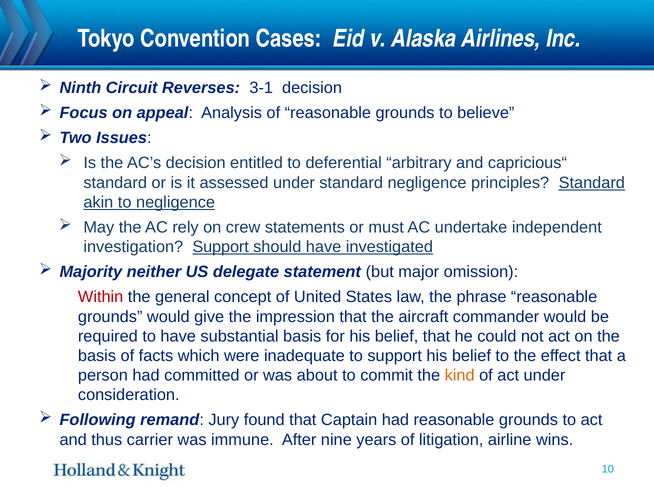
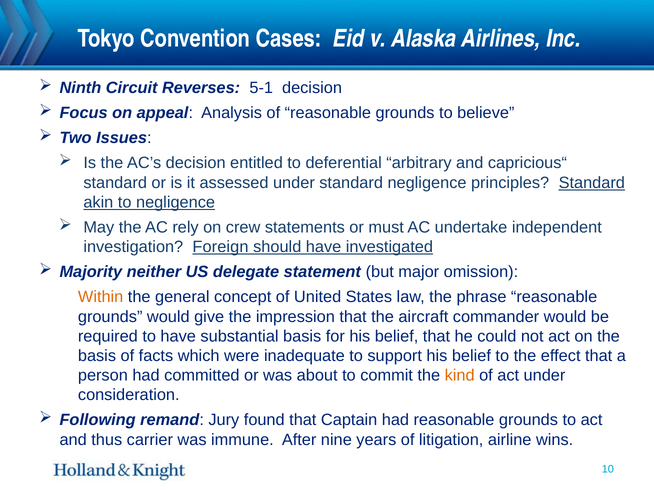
3-1: 3-1 -> 5-1 (261, 88)
investigation Support: Support -> Foreign (220, 247)
Within colour: red -> orange (101, 297)
